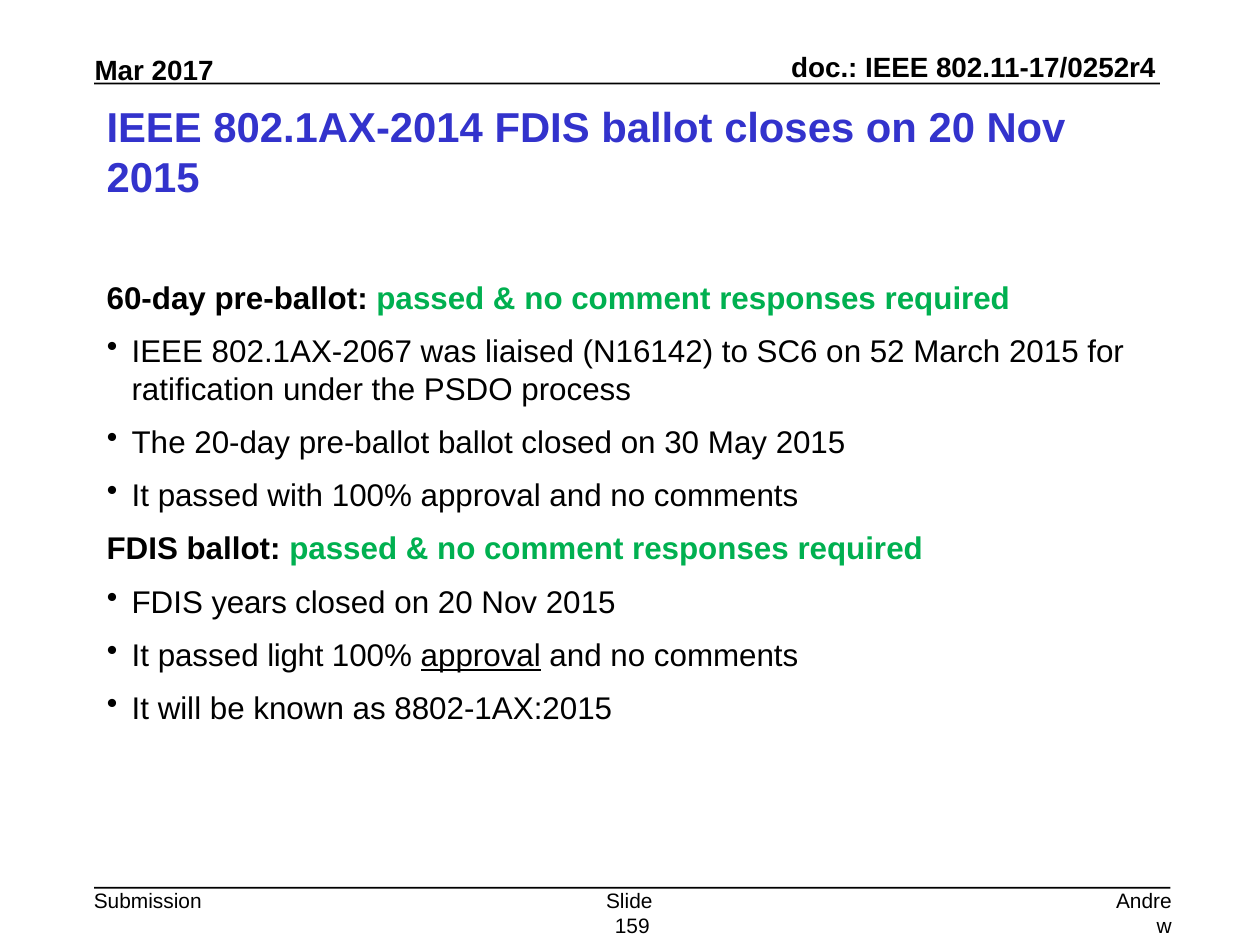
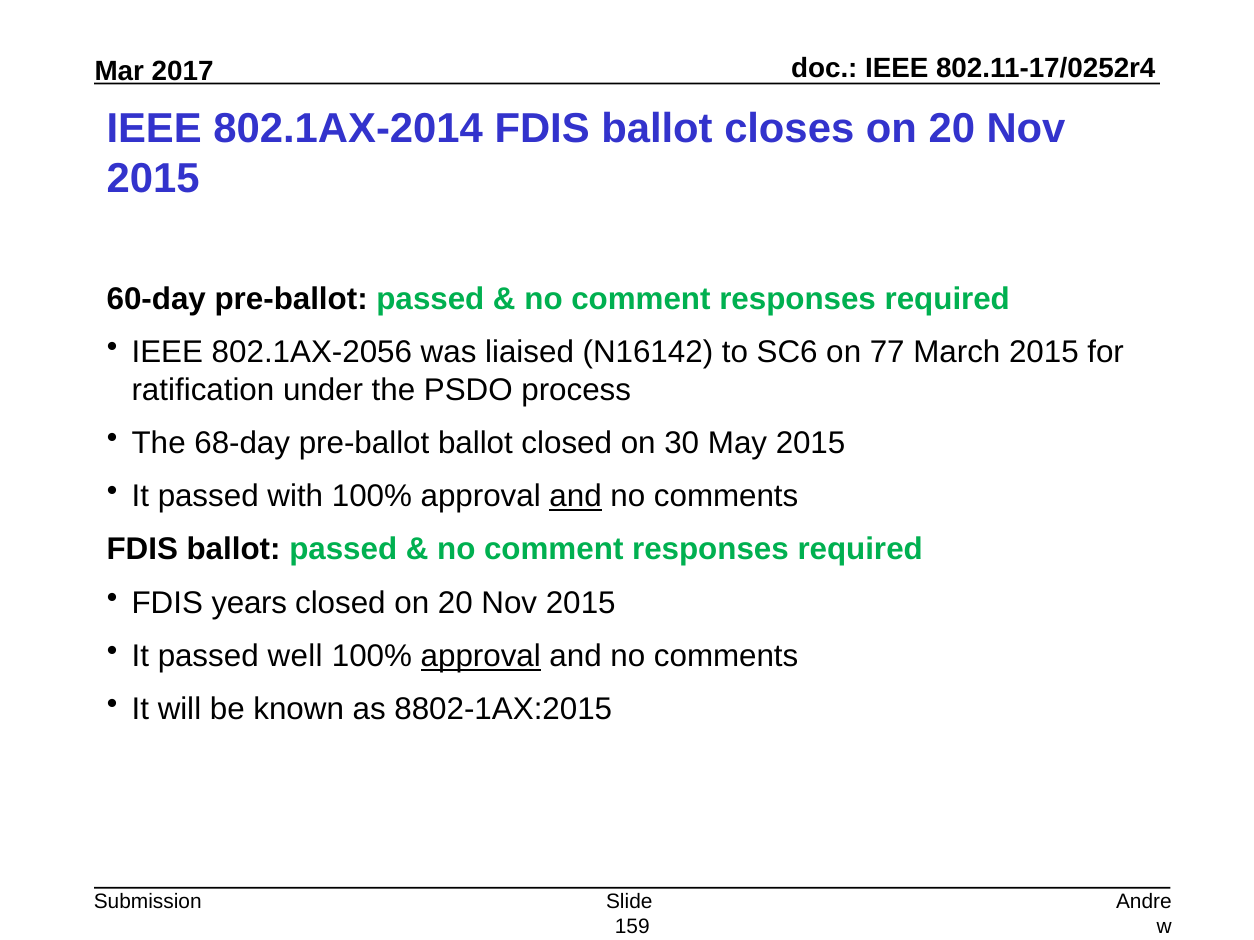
802.1AX-2067: 802.1AX-2067 -> 802.1AX-2056 (312, 352)
52: 52 -> 77 (887, 352)
20-day: 20-day -> 68-day (242, 443)
and underline: none -> present (576, 497)
light: light -> well (295, 657)
